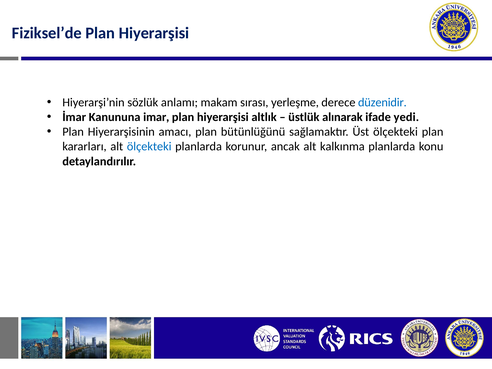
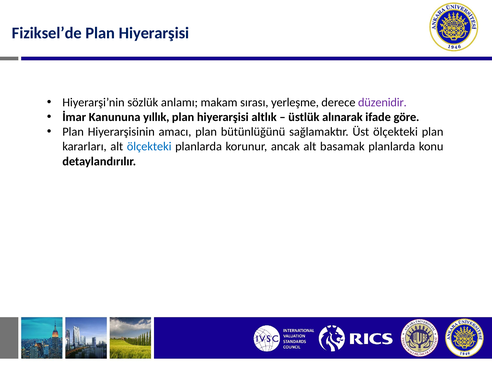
düzenidir colour: blue -> purple (382, 102)
imar: imar -> yıllık (156, 117)
yedi: yedi -> göre (406, 117)
kalkınma: kalkınma -> basamak (342, 147)
